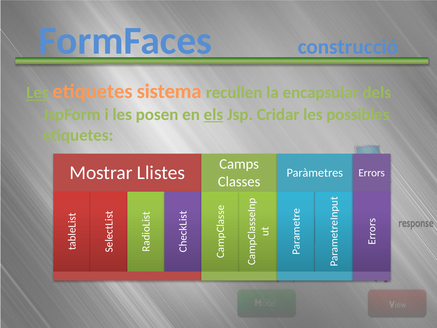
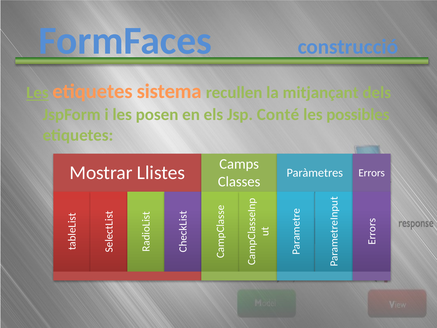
encapsular: encapsular -> mitjançant (321, 93)
els underline: present -> none (213, 114)
Cridar: Cridar -> Conté (278, 114)
